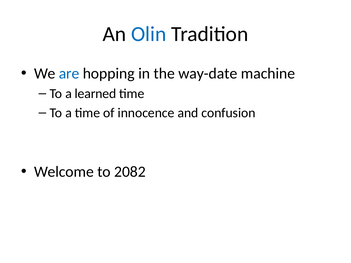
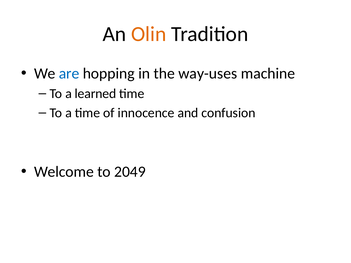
Olin colour: blue -> orange (149, 34)
way-date: way-date -> way-uses (208, 74)
2082: 2082 -> 2049 (130, 172)
